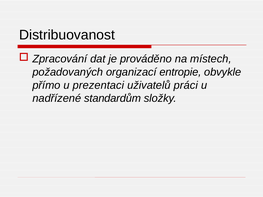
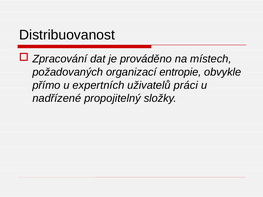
prezentaci: prezentaci -> expertních (98, 85)
standardům: standardům -> propojitelný (112, 99)
